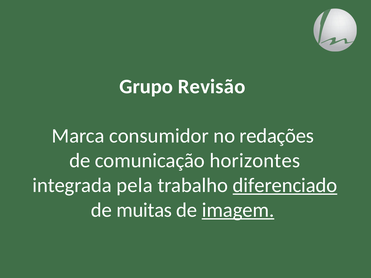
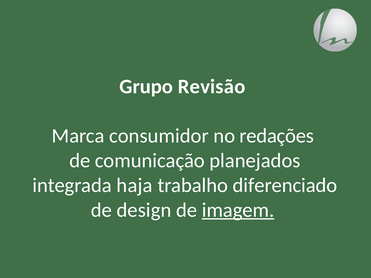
horizontes: horizontes -> planejados (255, 161)
pela: pela -> haja (135, 185)
diferenciado underline: present -> none (285, 185)
muitas: muitas -> design (144, 210)
